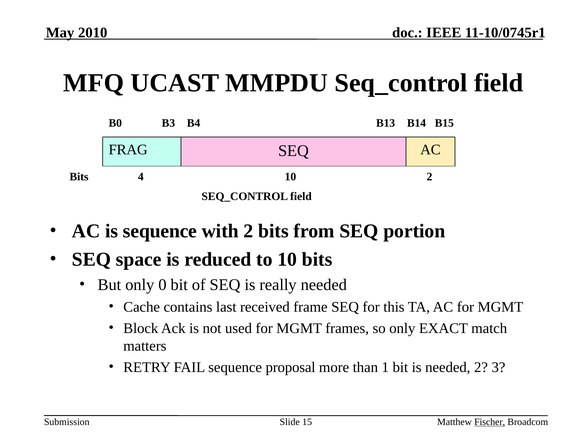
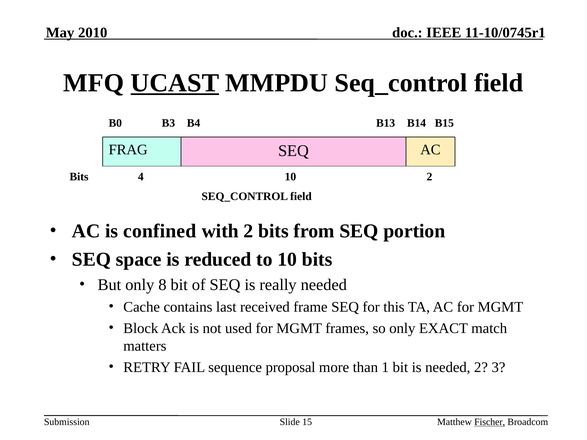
UCAST underline: none -> present (175, 83)
is sequence: sequence -> confined (160, 231)
0: 0 -> 8 (162, 285)
